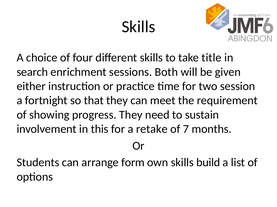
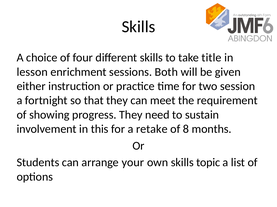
search: search -> lesson (32, 72)
7: 7 -> 8 (186, 129)
form: form -> your (133, 163)
build: build -> topic (208, 163)
